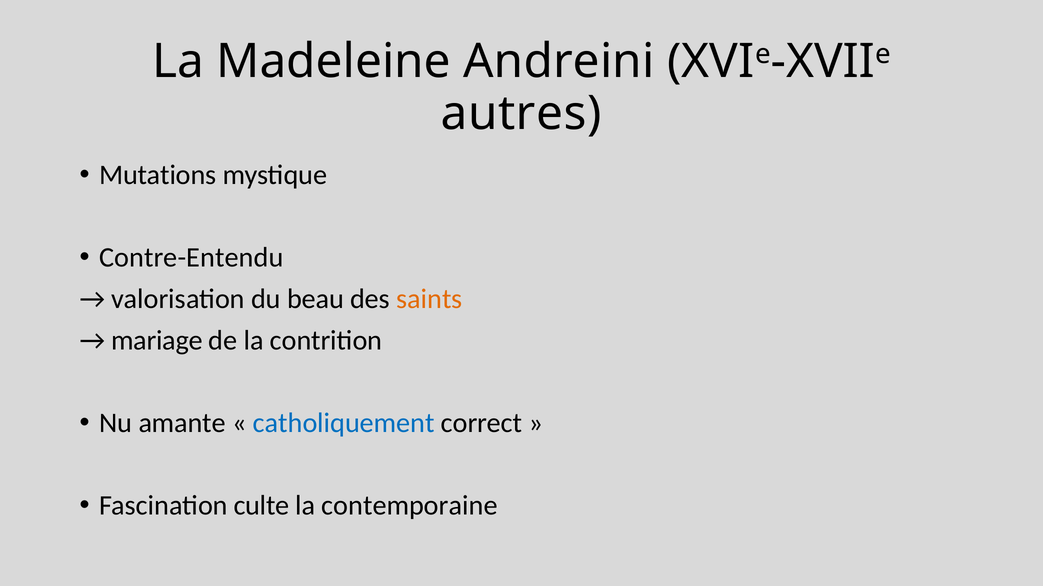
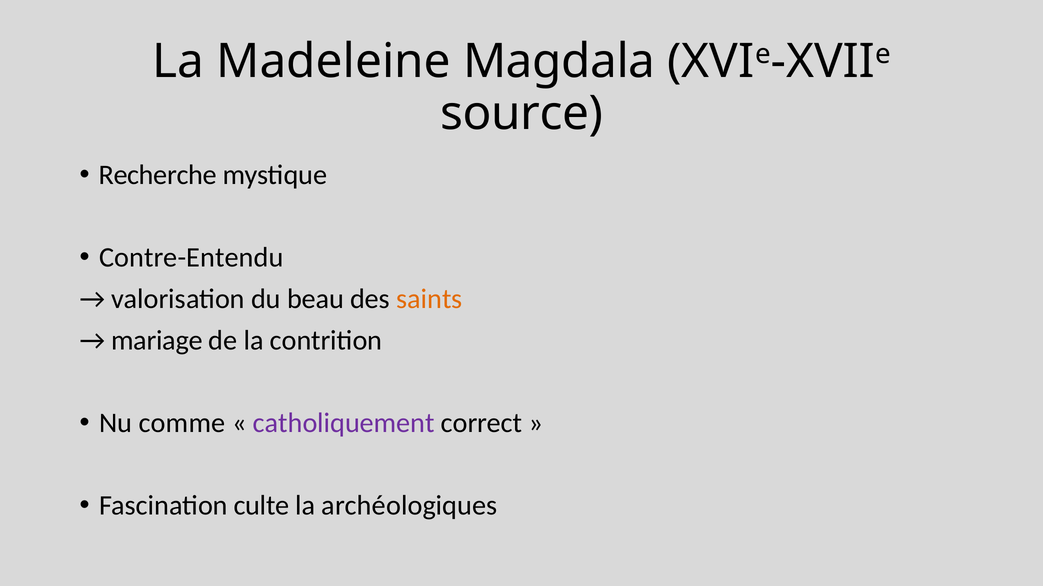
Andreini: Andreini -> Magdala (559, 62)
autres: autres -> source (522, 113)
Mutations: Mutations -> Recherche (158, 175)
amante: amante -> comme (182, 423)
catholiquement colour: blue -> purple (344, 423)
contemporaine: contemporaine -> archéologiques (409, 506)
